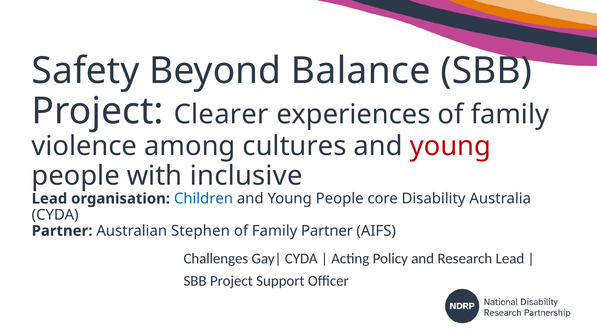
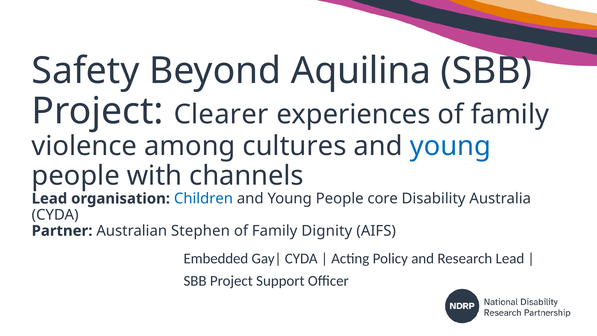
Balance: Balance -> Aquilina (361, 71)
young colour: red -> blue (450, 146)
inclusive: inclusive -> channels (246, 176)
Family Partner: Partner -> Dignity (327, 231)
Challenges: Challenges -> Embedded (216, 259)
